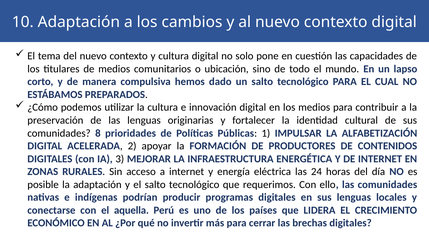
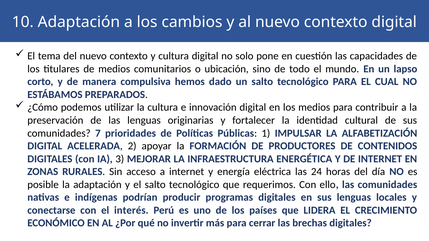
8: 8 -> 7 (98, 133)
aquella: aquella -> interés (131, 211)
